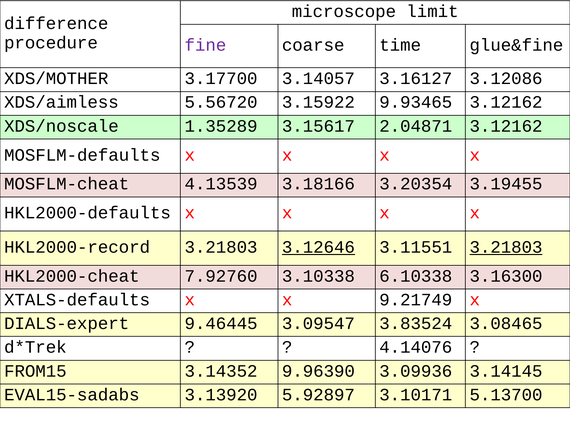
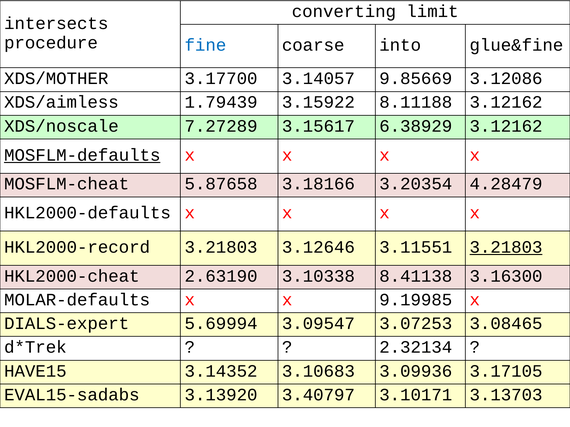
microscope: microscope -> converting (344, 11)
difference: difference -> intersects (56, 23)
fine colour: purple -> blue (205, 45)
time: time -> into (400, 45)
3.16127: 3.16127 -> 9.85669 (416, 79)
5.56720: 5.56720 -> 1.79439 (221, 102)
9.93465: 9.93465 -> 8.11188 (416, 102)
1.35289: 1.35289 -> 7.27289 (221, 126)
2.04871: 2.04871 -> 6.38929 (416, 126)
MOSFLM-defaults underline: none -> present (82, 155)
4.13539: 4.13539 -> 5.87658 (221, 184)
3.19455: 3.19455 -> 4.28479 (506, 184)
3.12646 underline: present -> none (318, 247)
7.92760: 7.92760 -> 2.63190 (221, 276)
6.10338: 6.10338 -> 8.41138 (416, 276)
XTALS-defaults: XTALS-defaults -> MOLAR-defaults (77, 300)
9.21749: 9.21749 -> 9.19985 (416, 300)
9.46445: 9.46445 -> 5.69994 (221, 324)
3.83524: 3.83524 -> 3.07253 (416, 324)
4.14076: 4.14076 -> 2.32134 (416, 348)
FROM15: FROM15 -> HAVE15 (35, 371)
9.96390: 9.96390 -> 3.10683 (318, 371)
3.14145: 3.14145 -> 3.17105 (506, 371)
5.92897: 5.92897 -> 3.40797 (318, 395)
5.13700: 5.13700 -> 3.13703 (506, 395)
